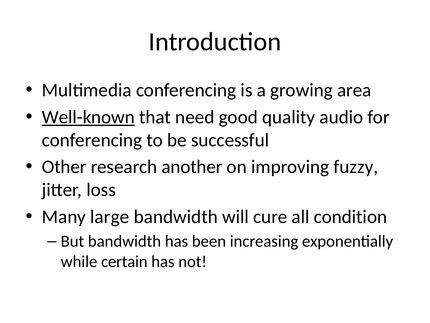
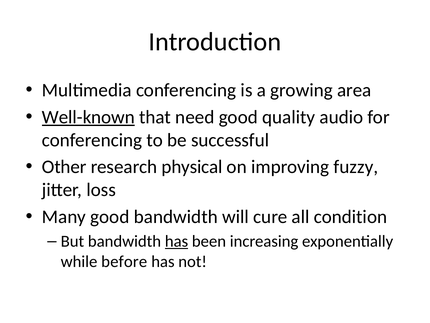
another: another -> physical (192, 167)
Many large: large -> good (110, 216)
has underline: none -> present (176, 241)
certain: certain -> before (124, 261)
